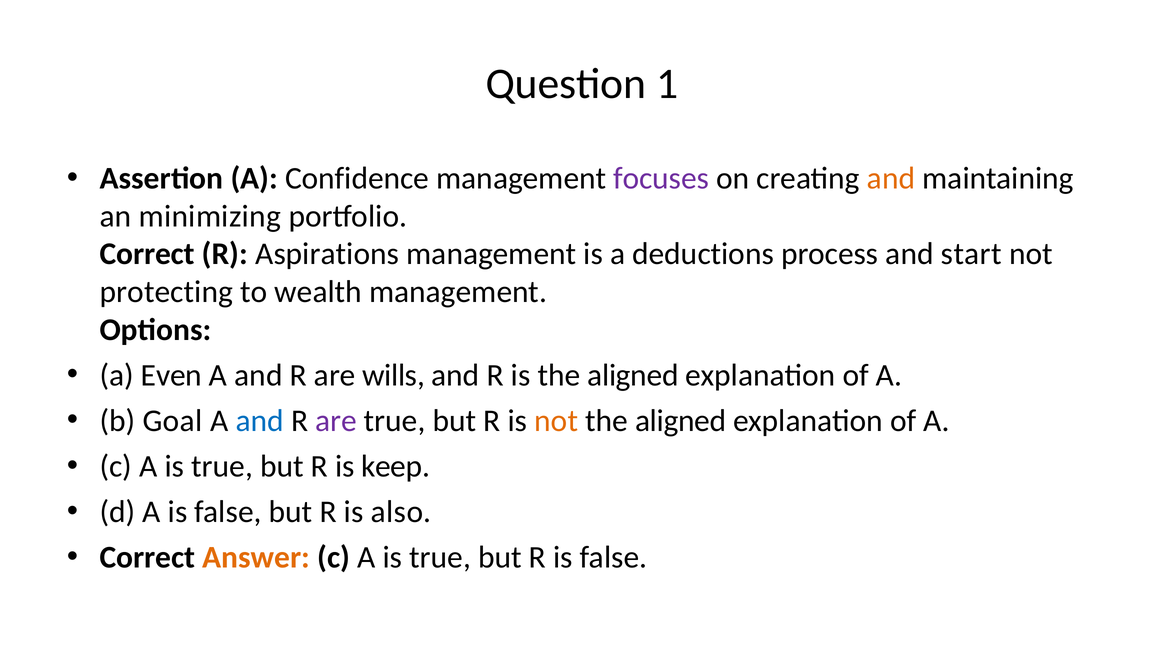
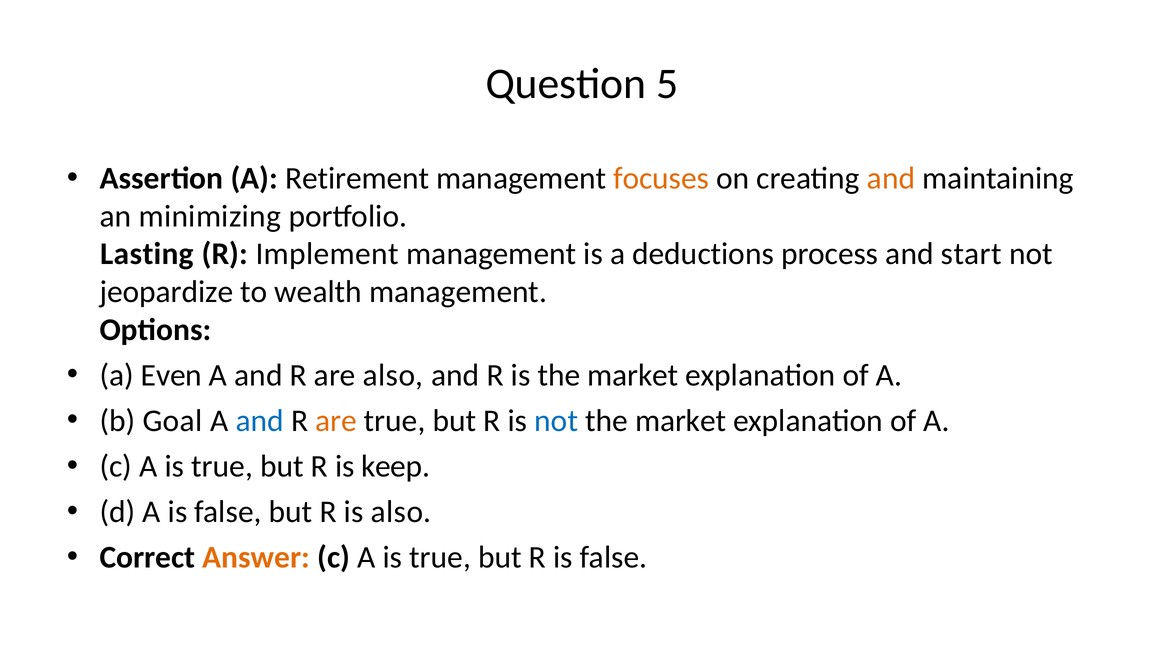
1: 1 -> 5 (667, 84)
Confidence: Confidence -> Retirement (357, 178)
focuses colour: purple -> orange (661, 178)
Correct: Correct -> Lasting (147, 254)
Aspirations: Aspirations -> Implement (327, 254)
protecting: protecting -> jeopardize (167, 292)
are wills: wills -> also (393, 375)
is the aligned: aligned -> market (633, 375)
are colour: purple -> orange (336, 421)
not colour: orange -> blue (556, 421)
aligned: aligned -> market (681, 421)
